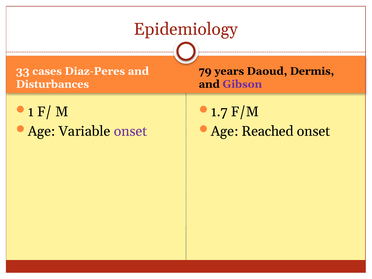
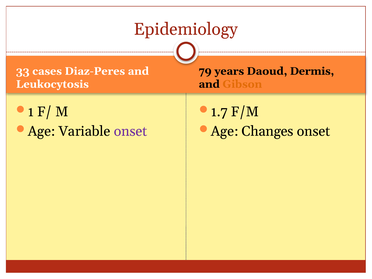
Gibson colour: purple -> orange (242, 84)
Disturbances: Disturbances -> Leukocytosis (52, 84)
Reached: Reached -> Changes (268, 131)
